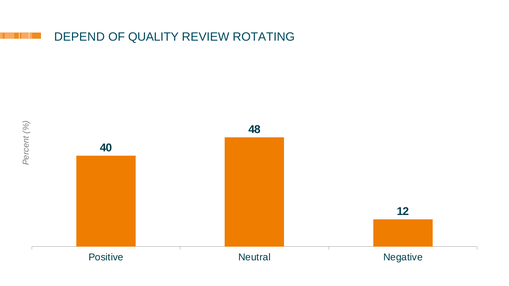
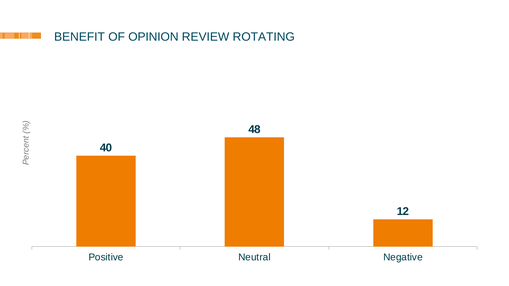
DEPEND: DEPEND -> BENEFIT (79, 37)
QUALITY: QUALITY -> OPINION (153, 37)
